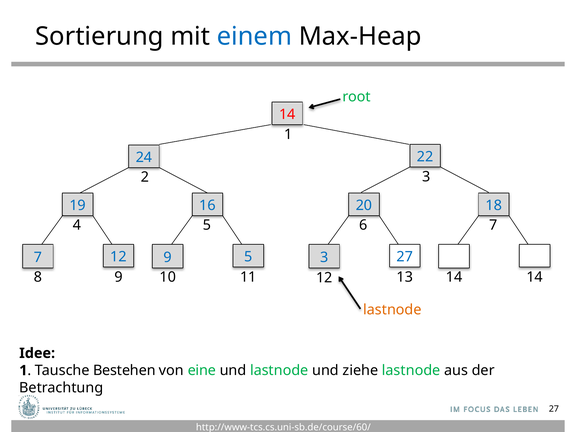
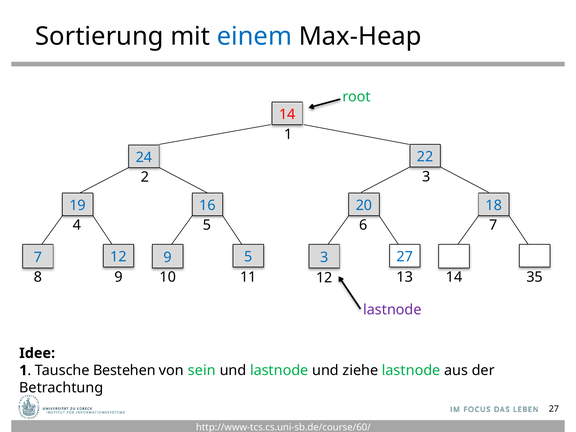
14 14: 14 -> 35 (535, 277)
lastnode colour: orange -> purple (392, 310)
eine: eine -> sein (202, 370)
